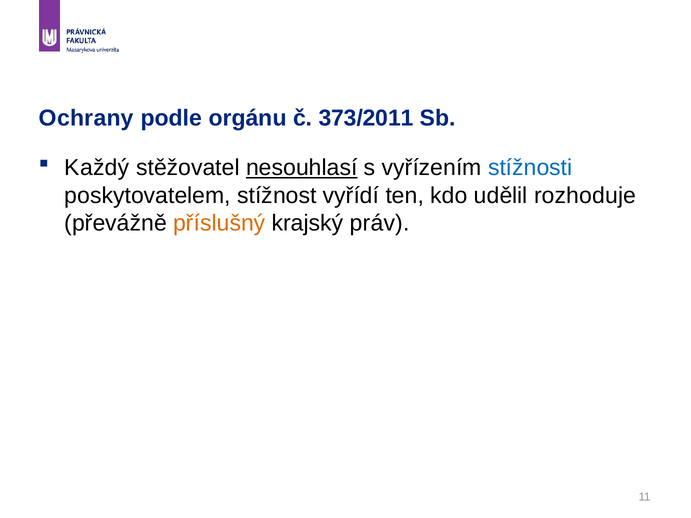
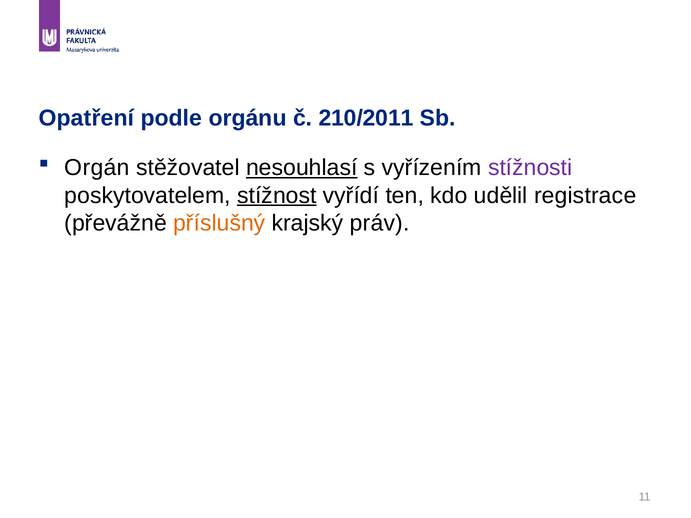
Ochrany: Ochrany -> Opatření (86, 118)
373/2011: 373/2011 -> 210/2011 (366, 118)
Každý: Každý -> Orgán (97, 168)
stížnosti colour: blue -> purple (530, 168)
stížnost underline: none -> present (277, 196)
rozhoduje: rozhoduje -> registrace (585, 196)
